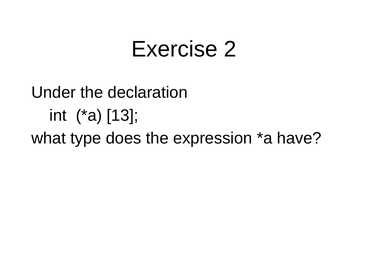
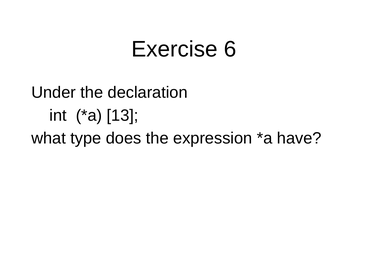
2: 2 -> 6 (230, 49)
